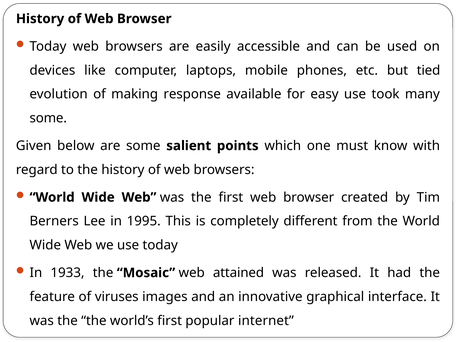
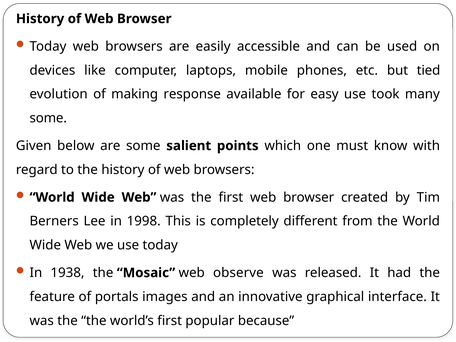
1995: 1995 -> 1998 (144, 221)
1933: 1933 -> 1938 (68, 273)
attained: attained -> observe (238, 273)
viruses: viruses -> portals (117, 297)
internet: internet -> because (266, 321)
